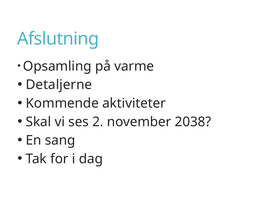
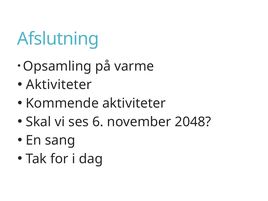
Detaljerne: Detaljerne -> Aktiviteter (59, 85)
2: 2 -> 6 (98, 122)
2038: 2038 -> 2048 (193, 122)
